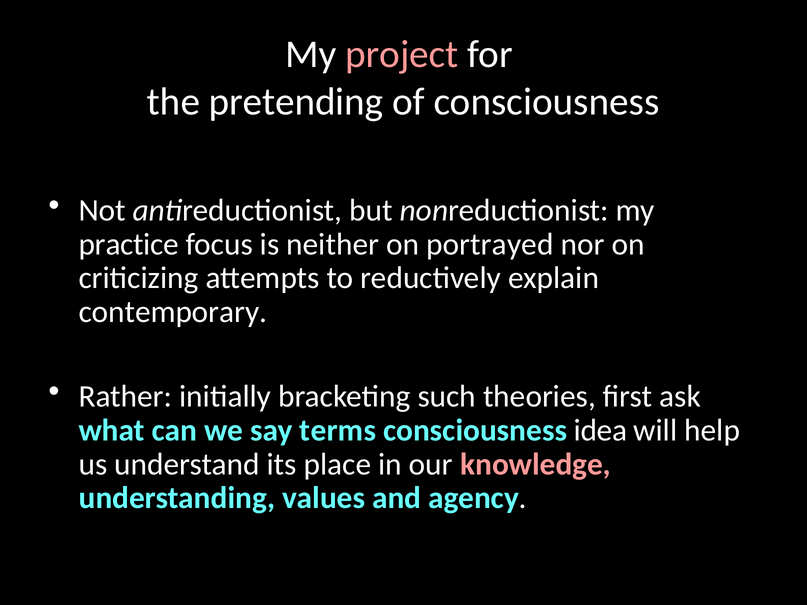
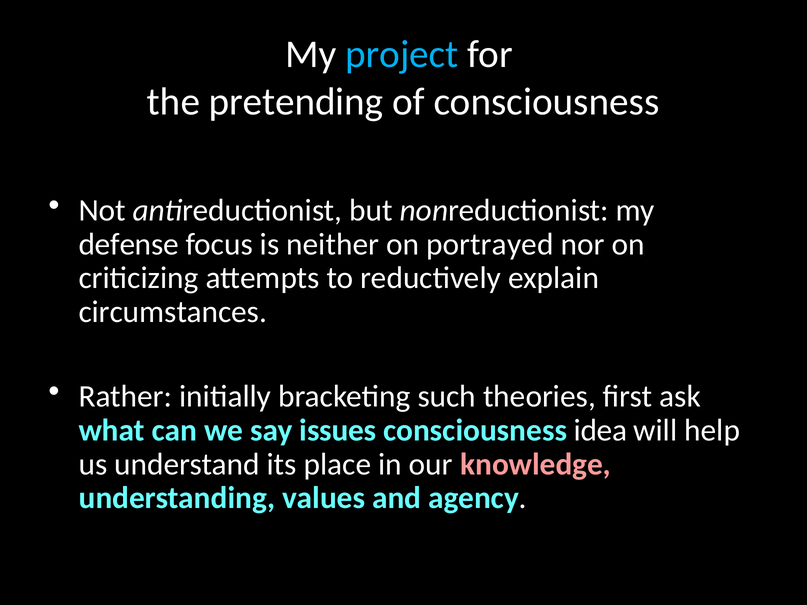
project colour: pink -> light blue (402, 55)
practice: practice -> defense (129, 244)
contemporary: contemporary -> circumstances (173, 312)
terms: terms -> issues (338, 431)
